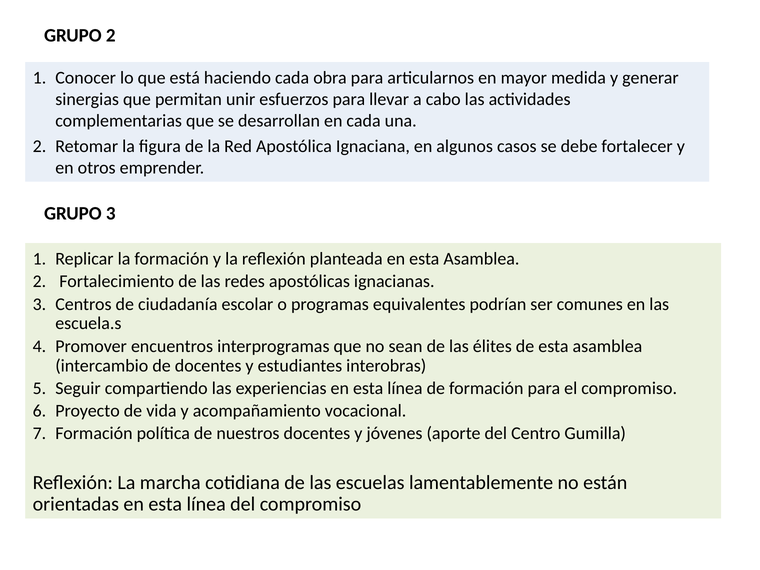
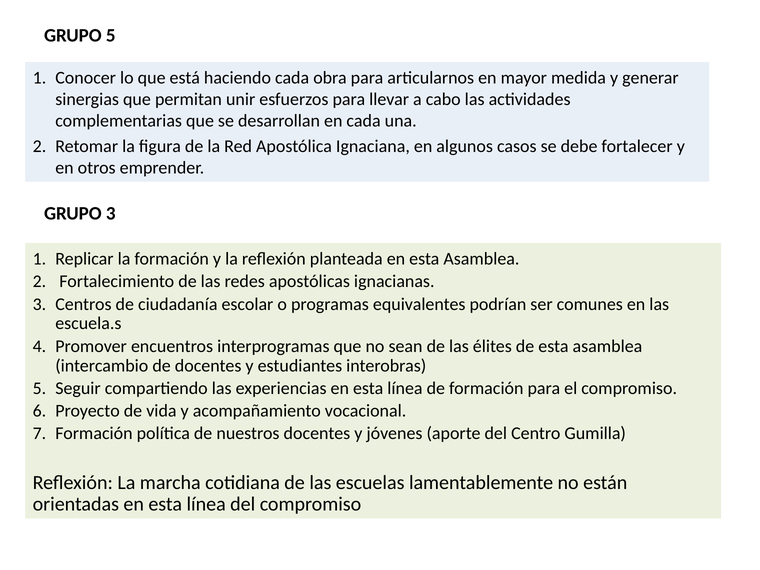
GRUPO 2: 2 -> 5 (111, 35)
